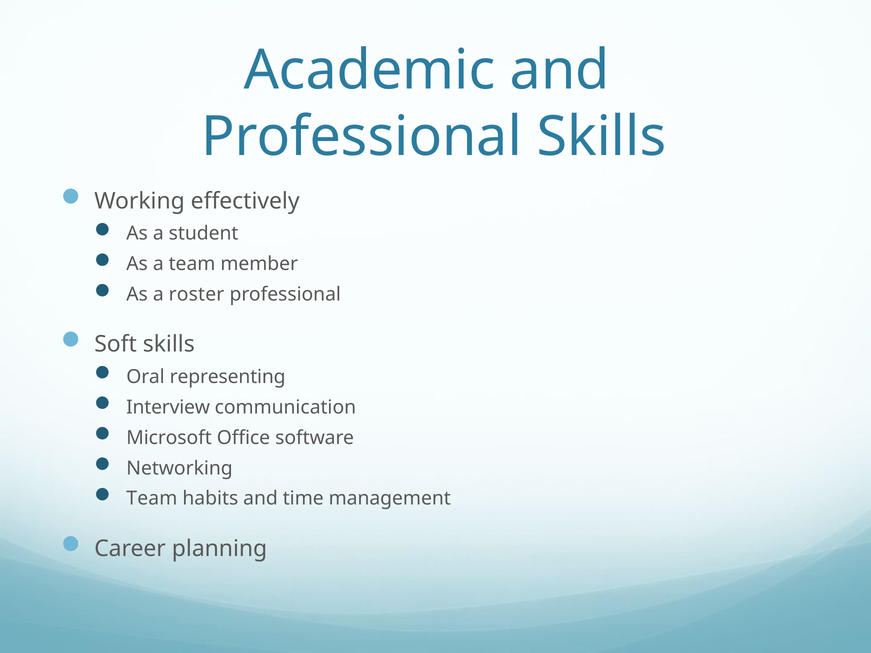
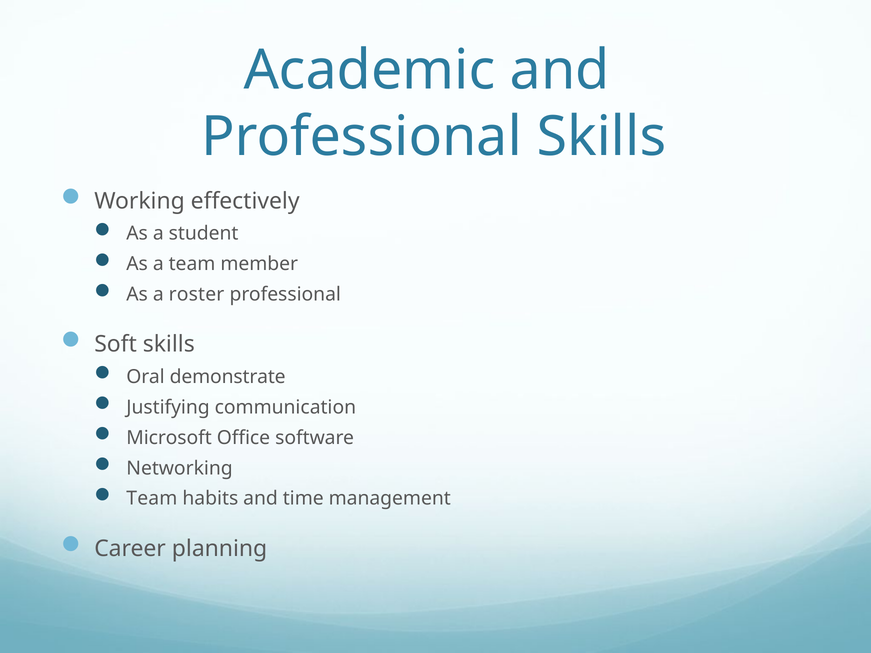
representing: representing -> demonstrate (228, 377)
Interview: Interview -> Justifying (168, 407)
